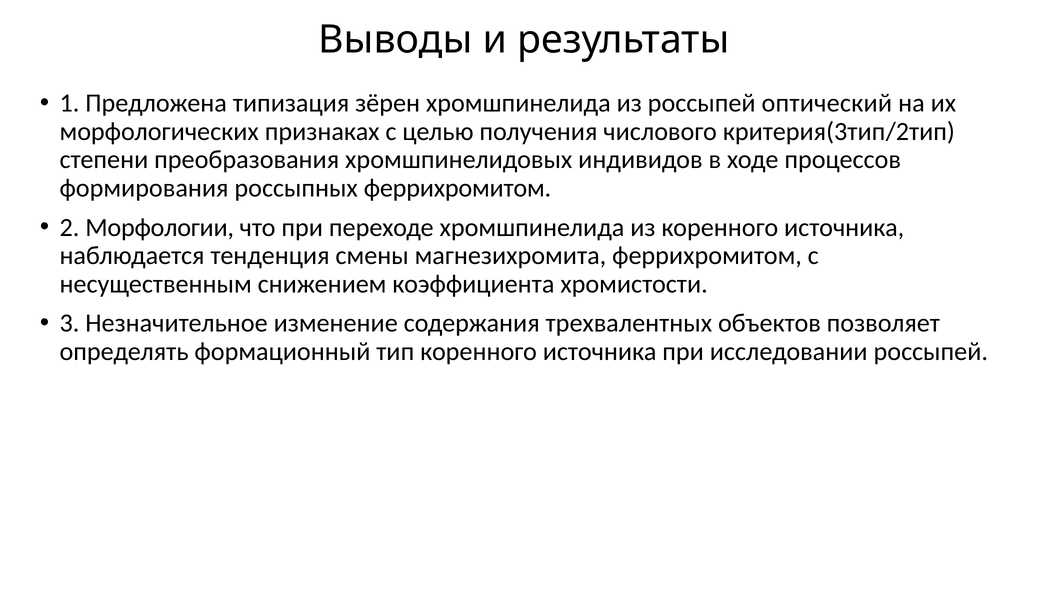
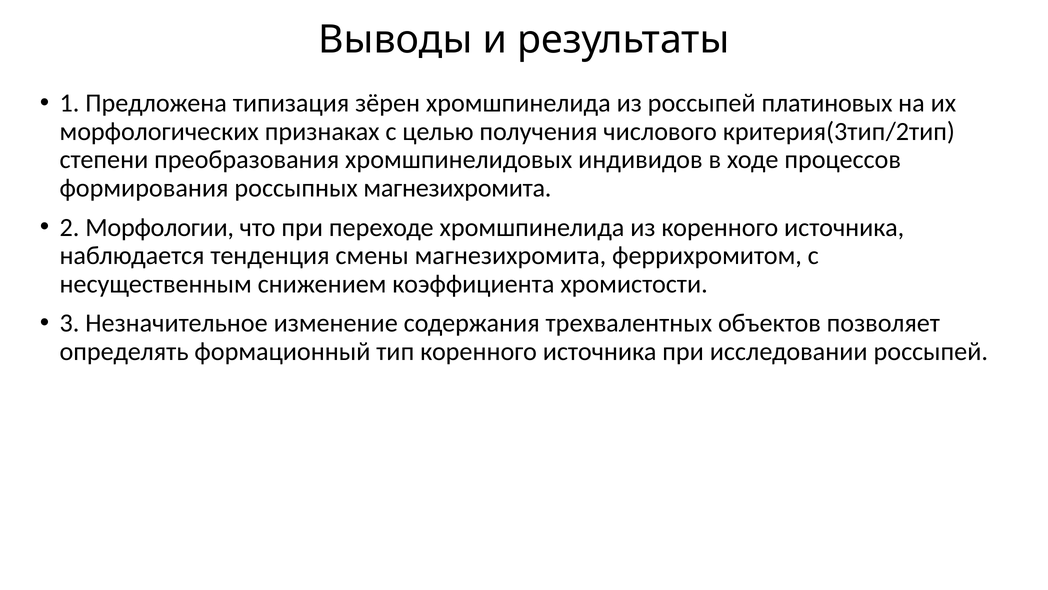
оптический: оптический -> платиновых (827, 103)
россыпных феррихромитом: феррихромитом -> магнезихромита (457, 188)
